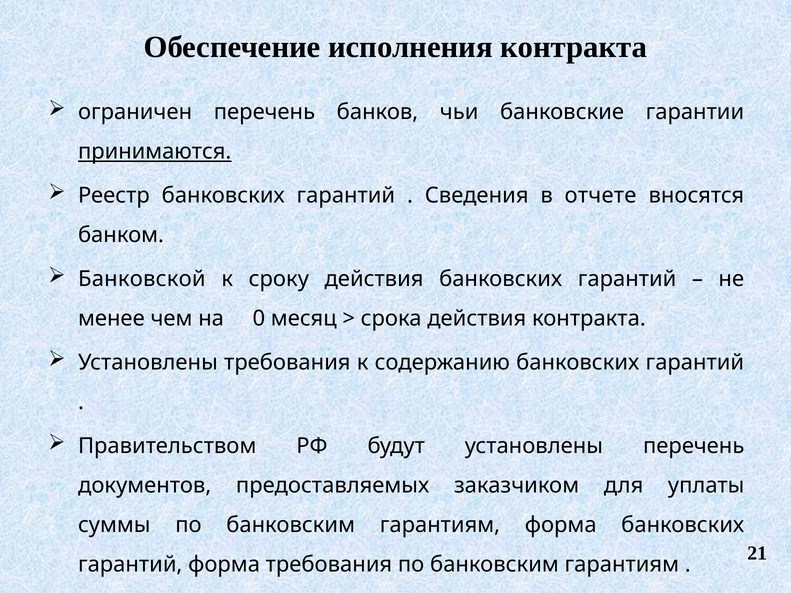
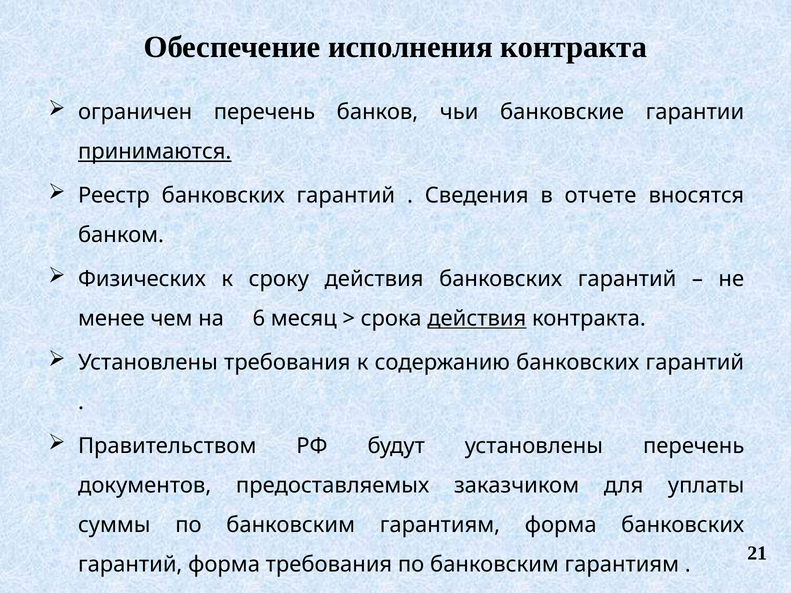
Банковской: Банковской -> Физических (142, 279)
0: 0 -> 6 (259, 319)
действия underline: none -> present (477, 319)
